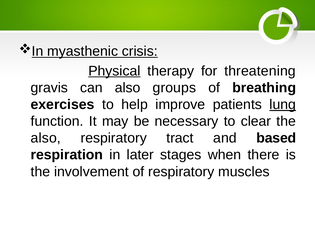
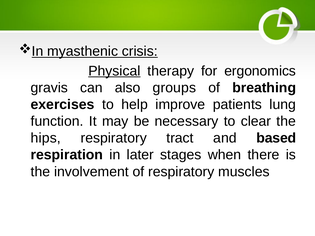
threatening: threatening -> ergonomics (260, 71)
lung underline: present -> none (283, 105)
also: also -> hips (46, 138)
